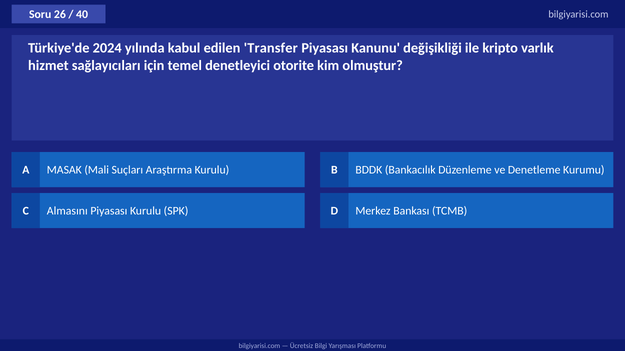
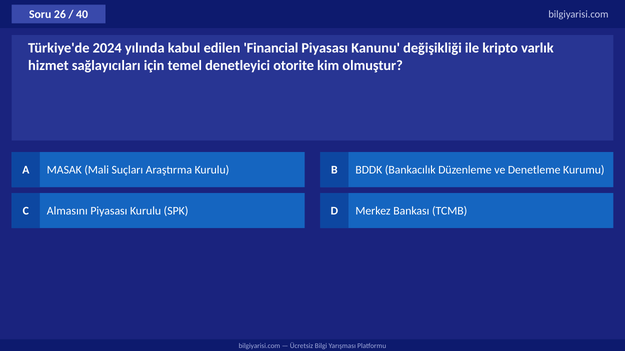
Transfer: Transfer -> Financial (271, 48)
